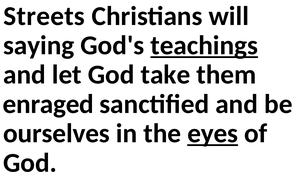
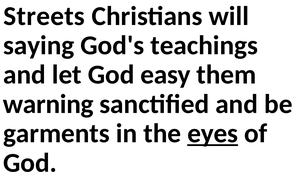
teachings underline: present -> none (204, 46)
take: take -> easy (166, 75)
enraged: enraged -> warning (48, 105)
ourselves: ourselves -> garments (56, 134)
